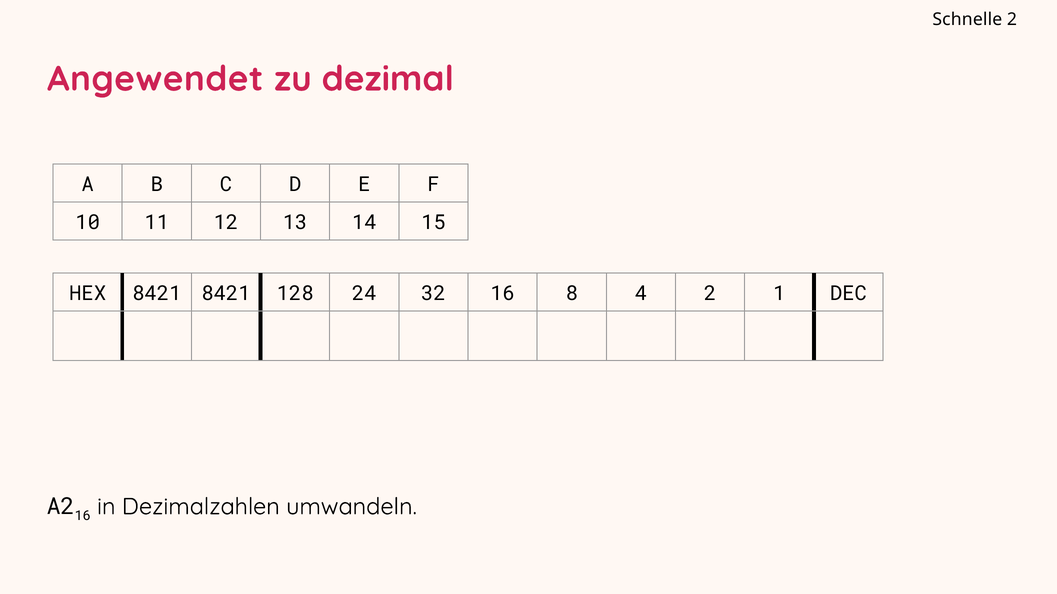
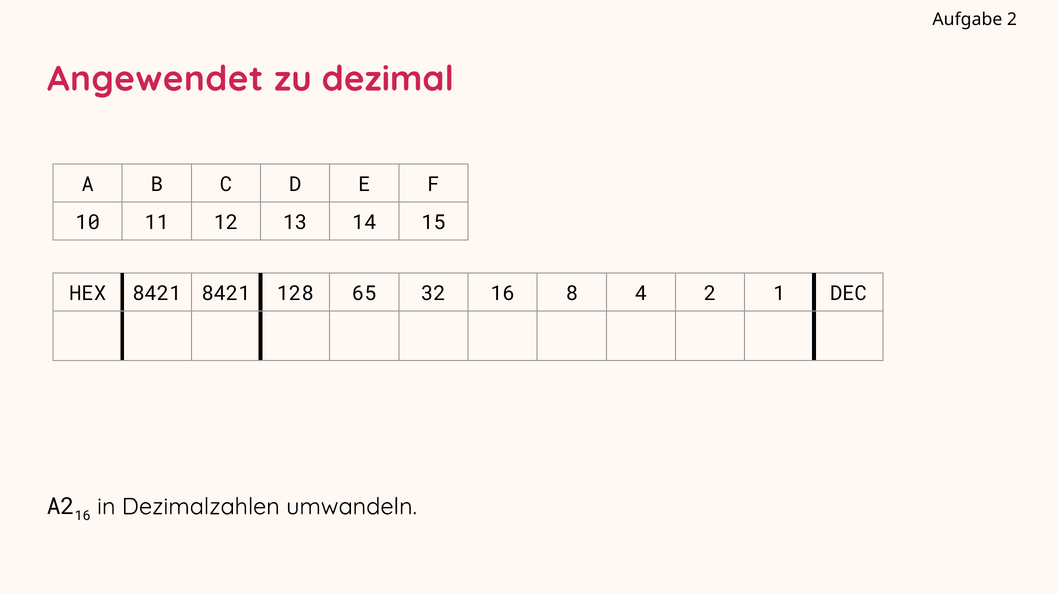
Schnelle: Schnelle -> Aufgabe (967, 19)
24: 24 -> 65 (364, 294)
